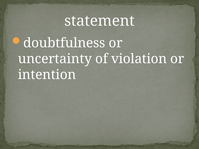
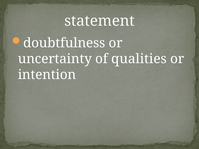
violation: violation -> qualities (139, 59)
